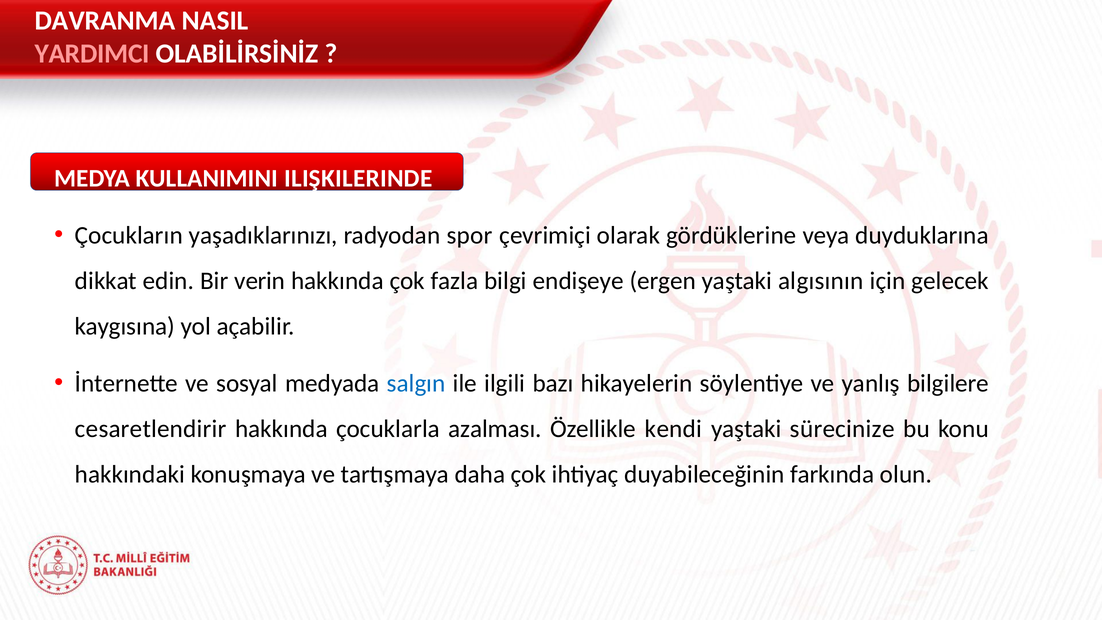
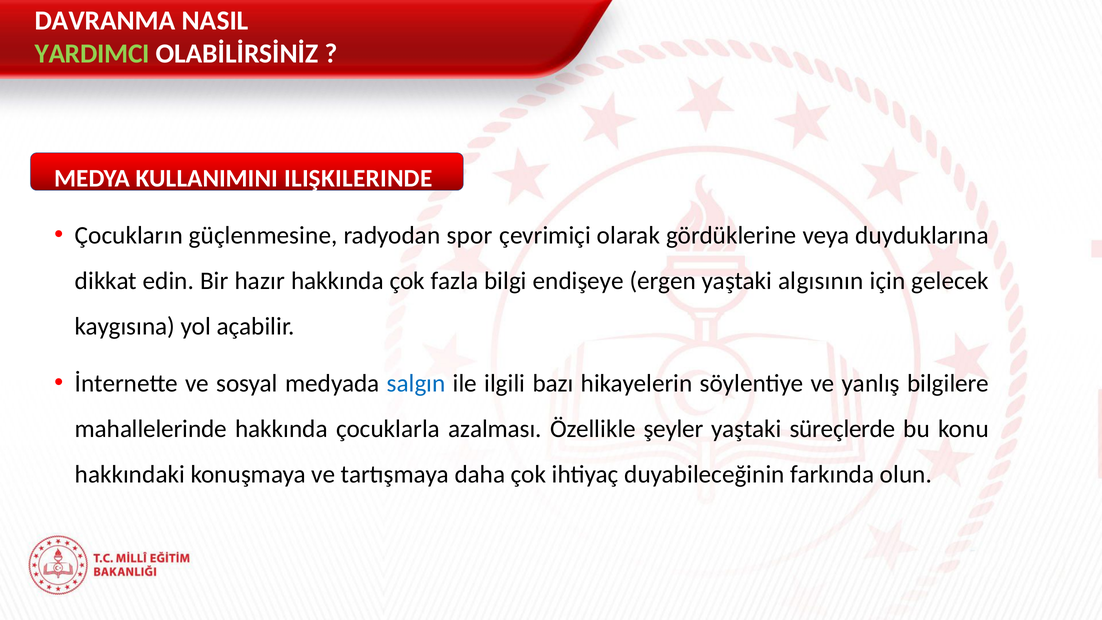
YARDIMCI colour: pink -> light green (92, 54)
yaşadıklarınızı: yaşadıklarınızı -> güçlenmesine (263, 235)
verin: verin -> hazır (260, 281)
cesaretlendirir: cesaretlendirir -> mahallelerinde (151, 429)
kendi: kendi -> şeyler (674, 429)
sürecinize: sürecinize -> süreçlerde (843, 429)
